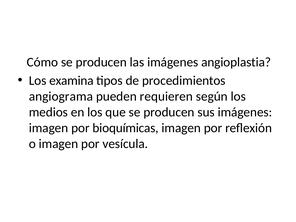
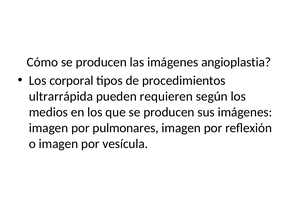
examina: examina -> corporal (71, 81)
angiograma: angiograma -> ultrarrápida (61, 96)
bioquímicas: bioquímicas -> pulmonares (126, 128)
